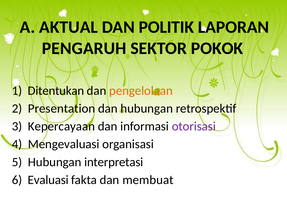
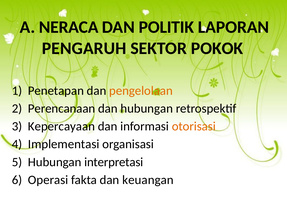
AKTUAL: AKTUAL -> NERACA (69, 27)
Ditentukan: Ditentukan -> Penetapan (56, 91)
Presentation: Presentation -> Perencanaan (62, 109)
otorisasi colour: purple -> orange (194, 126)
Mengevaluasi: Mengevaluasi -> Implementasi (64, 144)
Evaluasi: Evaluasi -> Operasi (48, 180)
membuat: membuat -> keuangan (148, 180)
